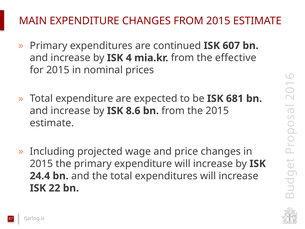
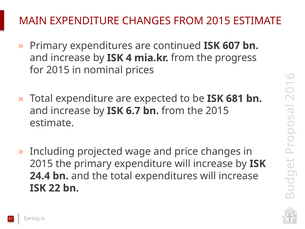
effective: effective -> progress (236, 58)
8.6: 8.6 -> 6.7 (133, 111)
